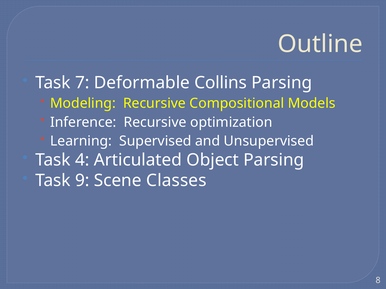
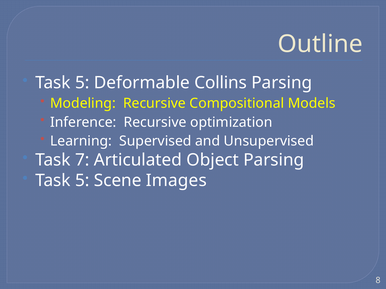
7: 7 -> 5 (82, 83)
4: 4 -> 7 (82, 160)
9: 9 -> 5 (82, 181)
Classes: Classes -> Images (176, 181)
